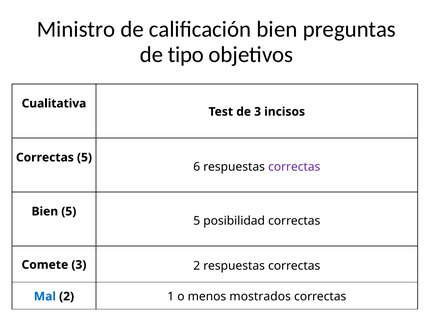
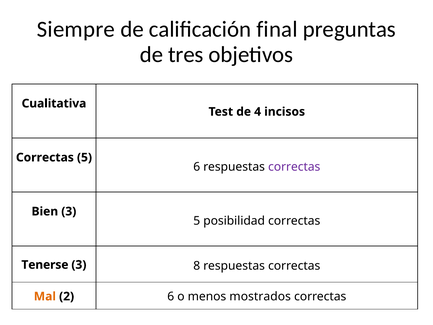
Ministro: Ministro -> Siempre (76, 29)
calificación bien: bien -> final (277, 29)
tipo: tipo -> tres (186, 55)
de 3: 3 -> 4 (258, 112)
Bien 5: 5 -> 3 (69, 211)
Comete: Comete -> Tenerse (45, 265)
3 2: 2 -> 8 (197, 266)
Mal colour: blue -> orange (45, 296)
2 1: 1 -> 6 (171, 296)
